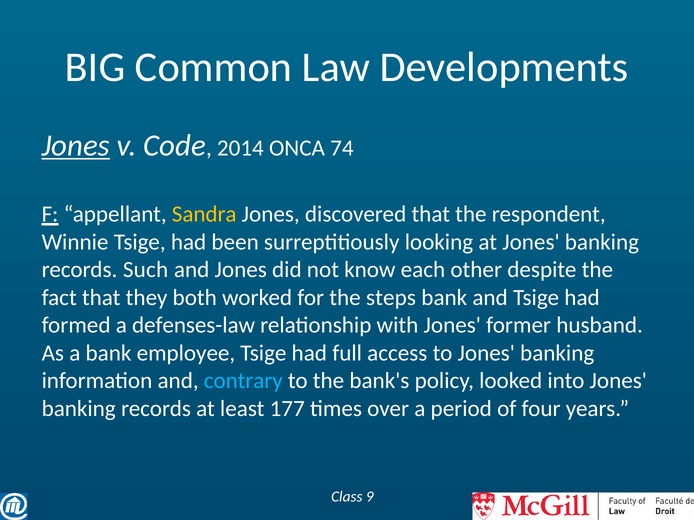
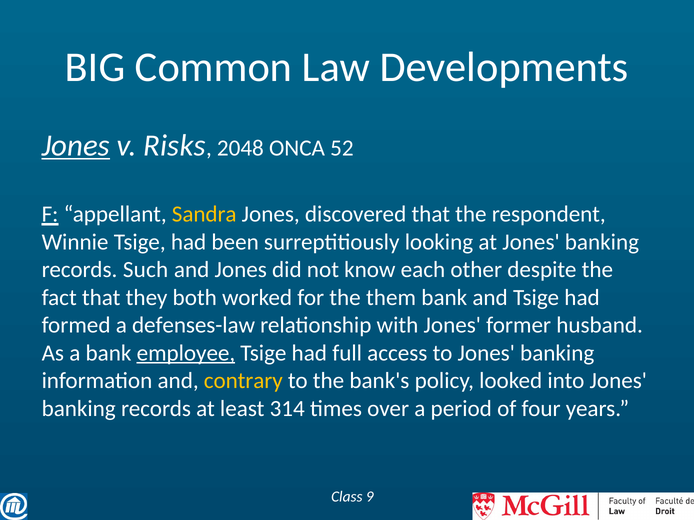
Code: Code -> Risks (175, 146)
2014: 2014 -> 2048 (240, 148)
74: 74 -> 52 (342, 148)
steps: steps -> them (391, 298)
employee underline: none -> present (186, 353)
contrary colour: light blue -> yellow (243, 381)
177: 177 -> 314 (287, 409)
